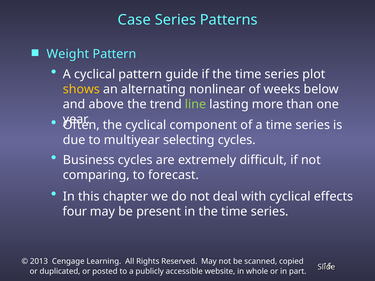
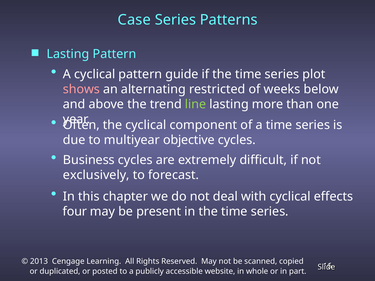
Weight: Weight -> Lasting (68, 54)
shows colour: yellow -> pink (81, 89)
nonlinear: nonlinear -> restricted (217, 89)
selecting: selecting -> objective (189, 140)
comparing: comparing -> exclusively (96, 175)
